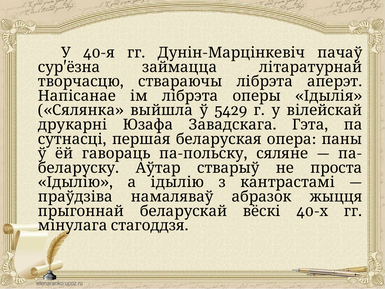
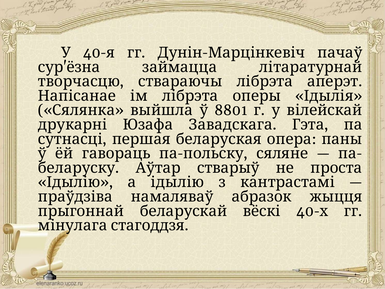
5429: 5429 -> 8801 (231, 110)
